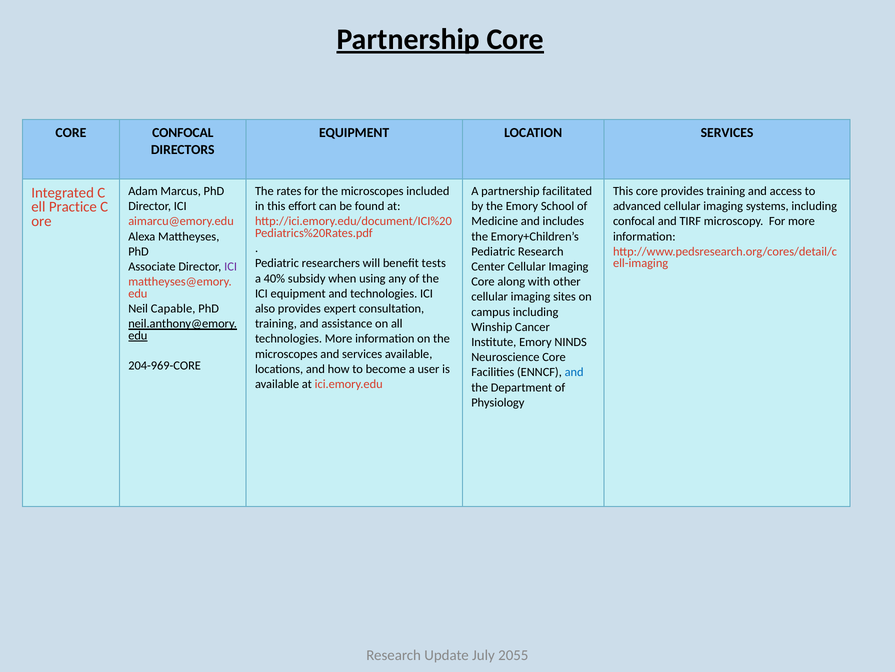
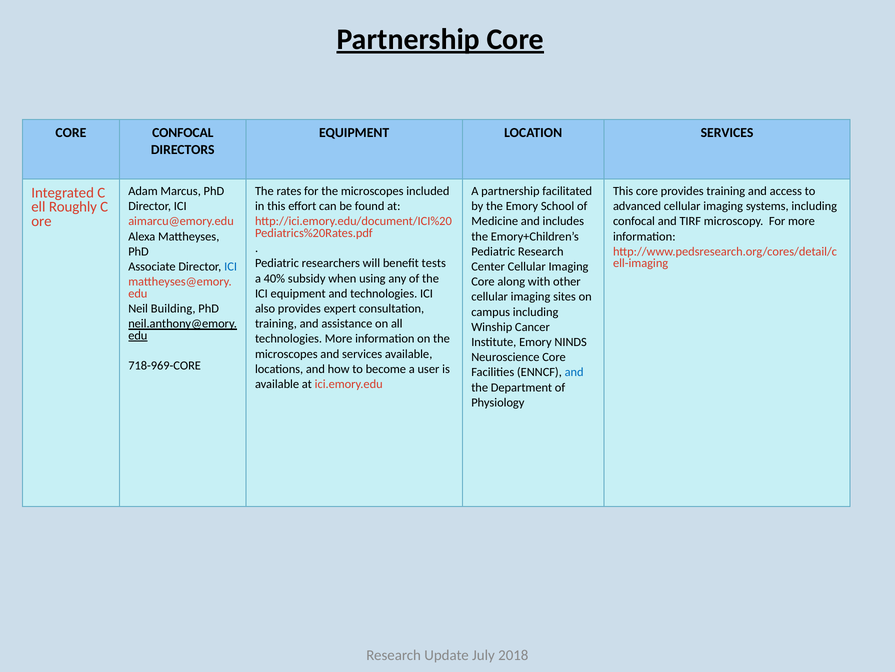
Practice: Practice -> Roughly (73, 207)
ICI colour: purple -> blue (231, 266)
Capable: Capable -> Building (173, 308)
204-969-CORE: 204-969-CORE -> 718-969-CORE (165, 365)
2055: 2055 -> 2018 (513, 654)
